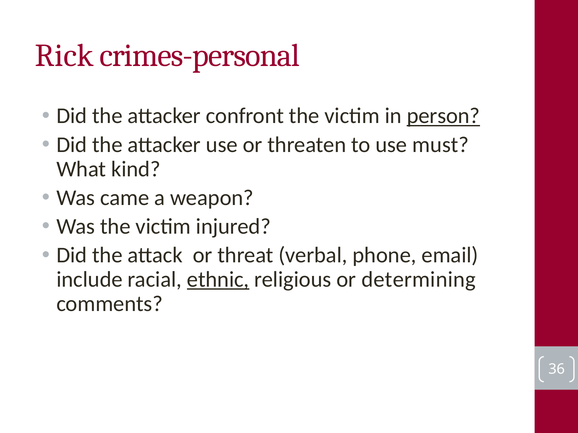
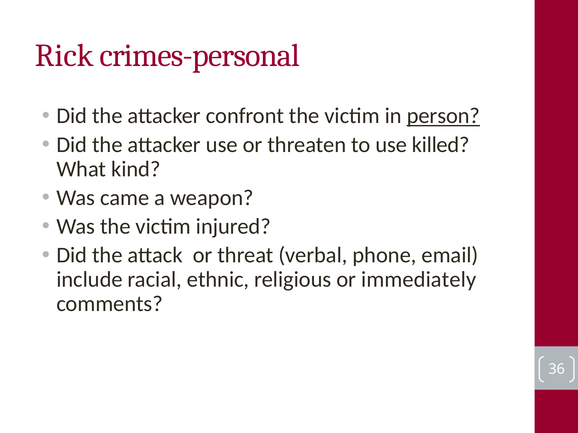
must: must -> killed (441, 145)
ethnic underline: present -> none (218, 280)
determining: determining -> immediately (419, 280)
